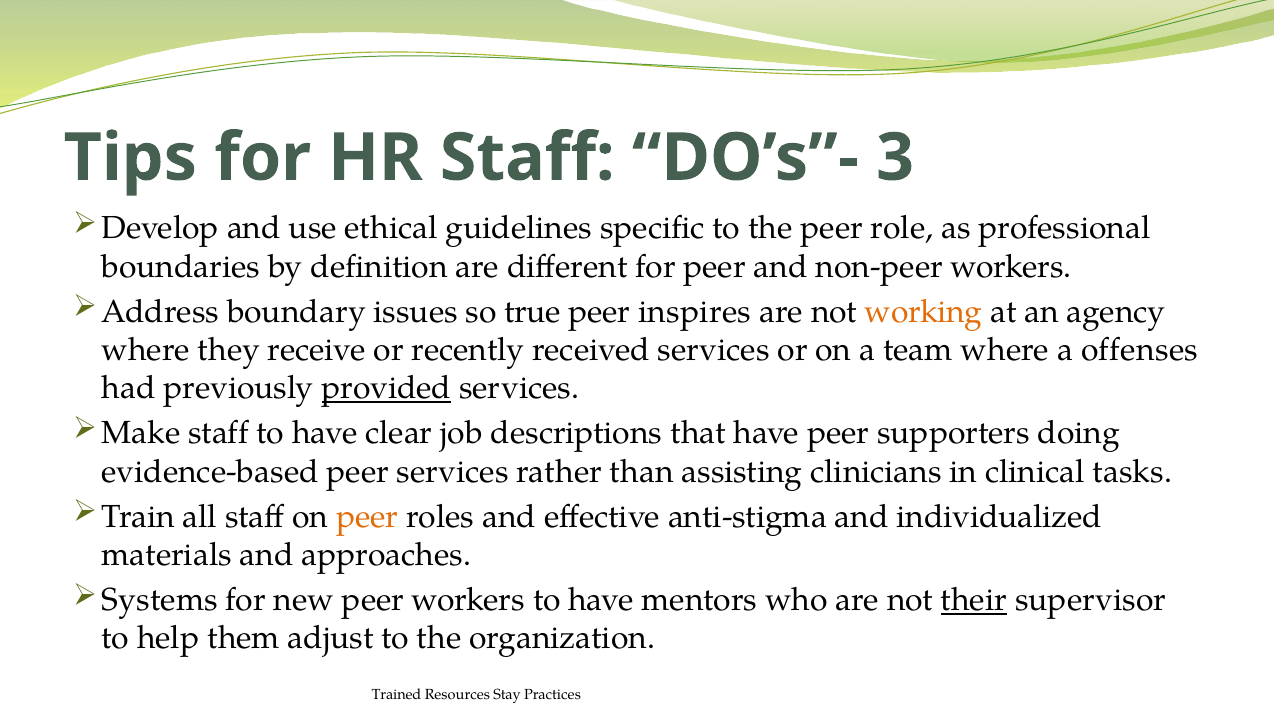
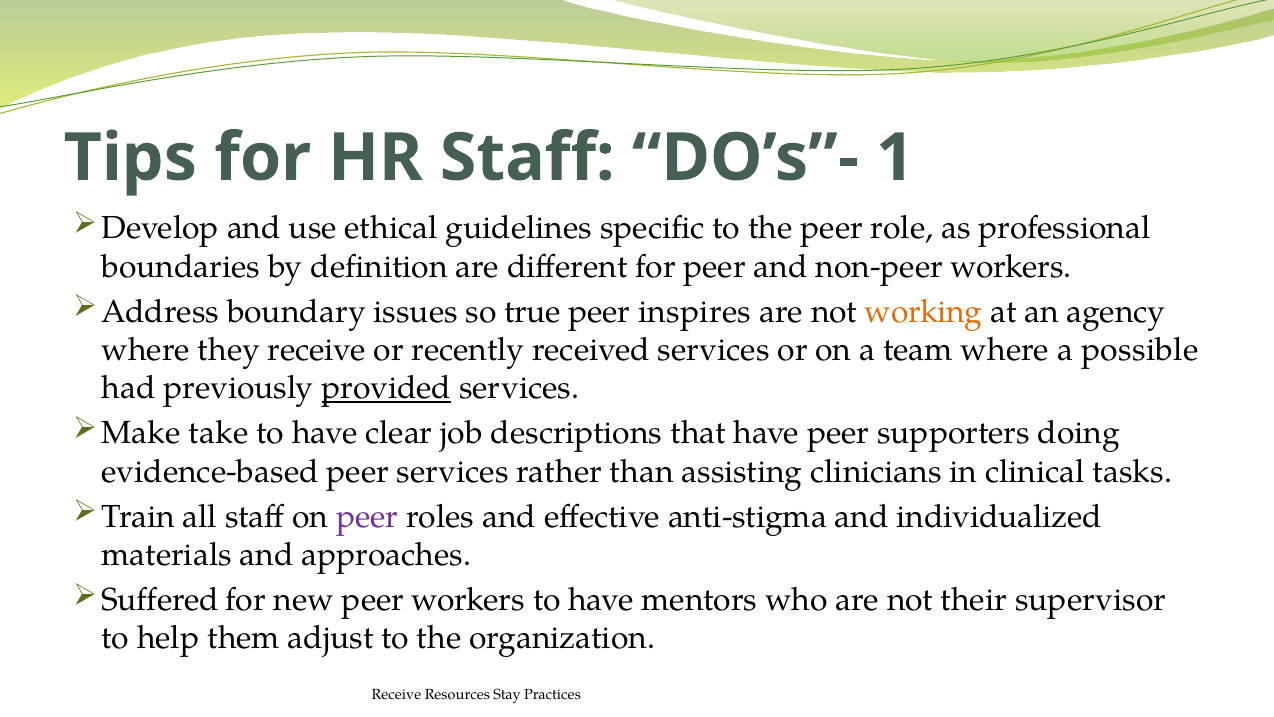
3: 3 -> 1 (895, 158)
offenses: offenses -> possible (1140, 350)
Make staff: staff -> take (218, 433)
peer colour: orange -> purple (367, 516)
Systems: Systems -> Suffered (160, 600)
their underline: present -> none (974, 600)
Trained: Trained -> Receive (396, 695)
